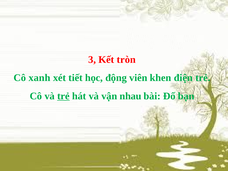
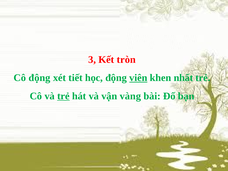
Cô xanh: xanh -> động (39, 78)
viên underline: none -> present (138, 78)
điện: điện -> nhất (183, 78)
nhau: nhau -> vàng (130, 96)
